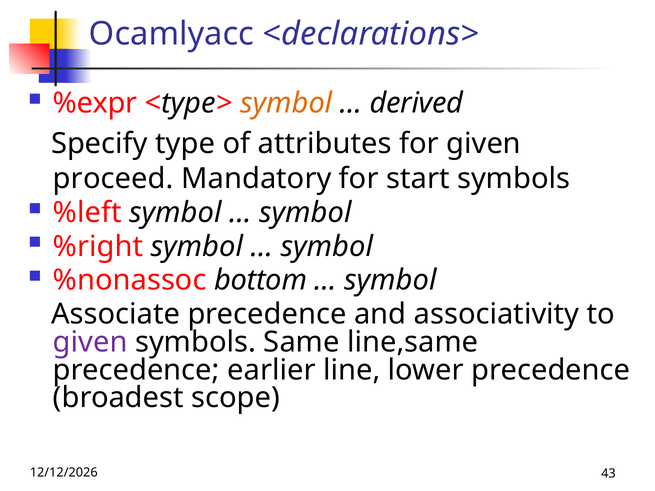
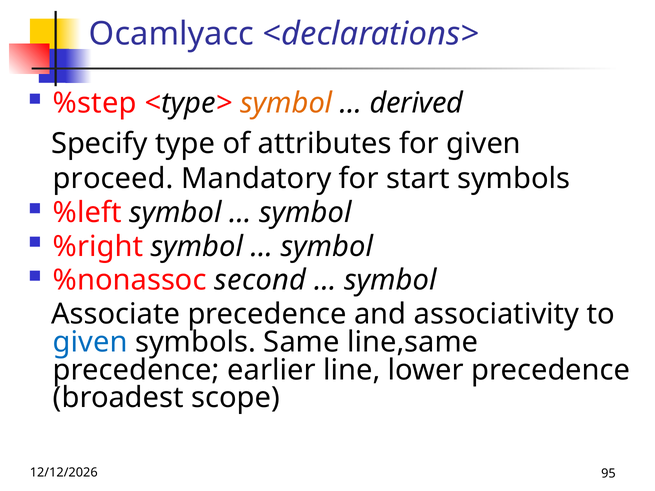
%expr: %expr -> %step (95, 103)
bottom: bottom -> second (260, 280)
given colour: purple -> blue (90, 342)
43: 43 -> 95 (608, 474)
